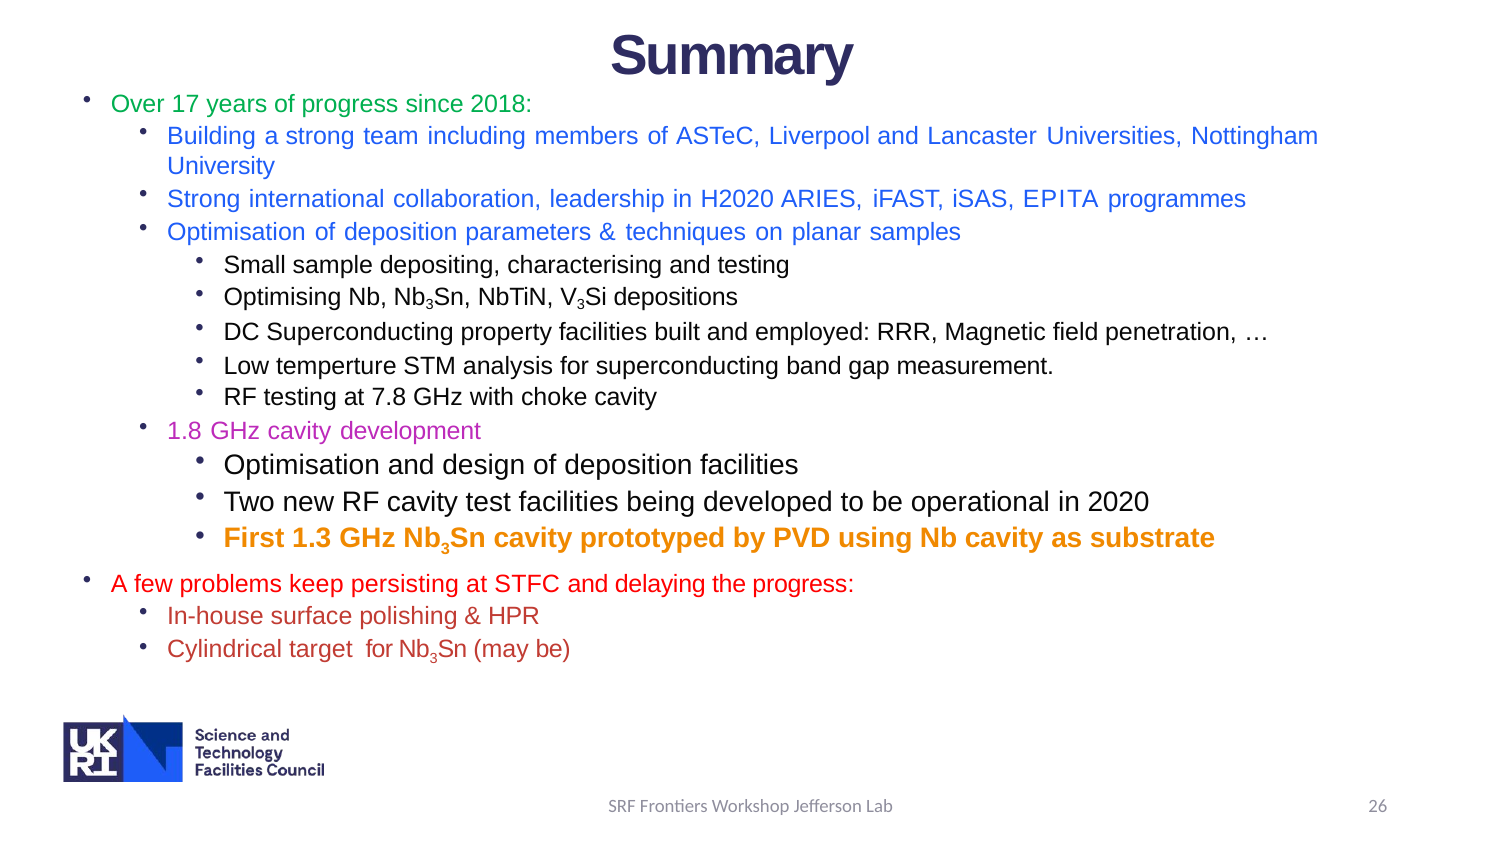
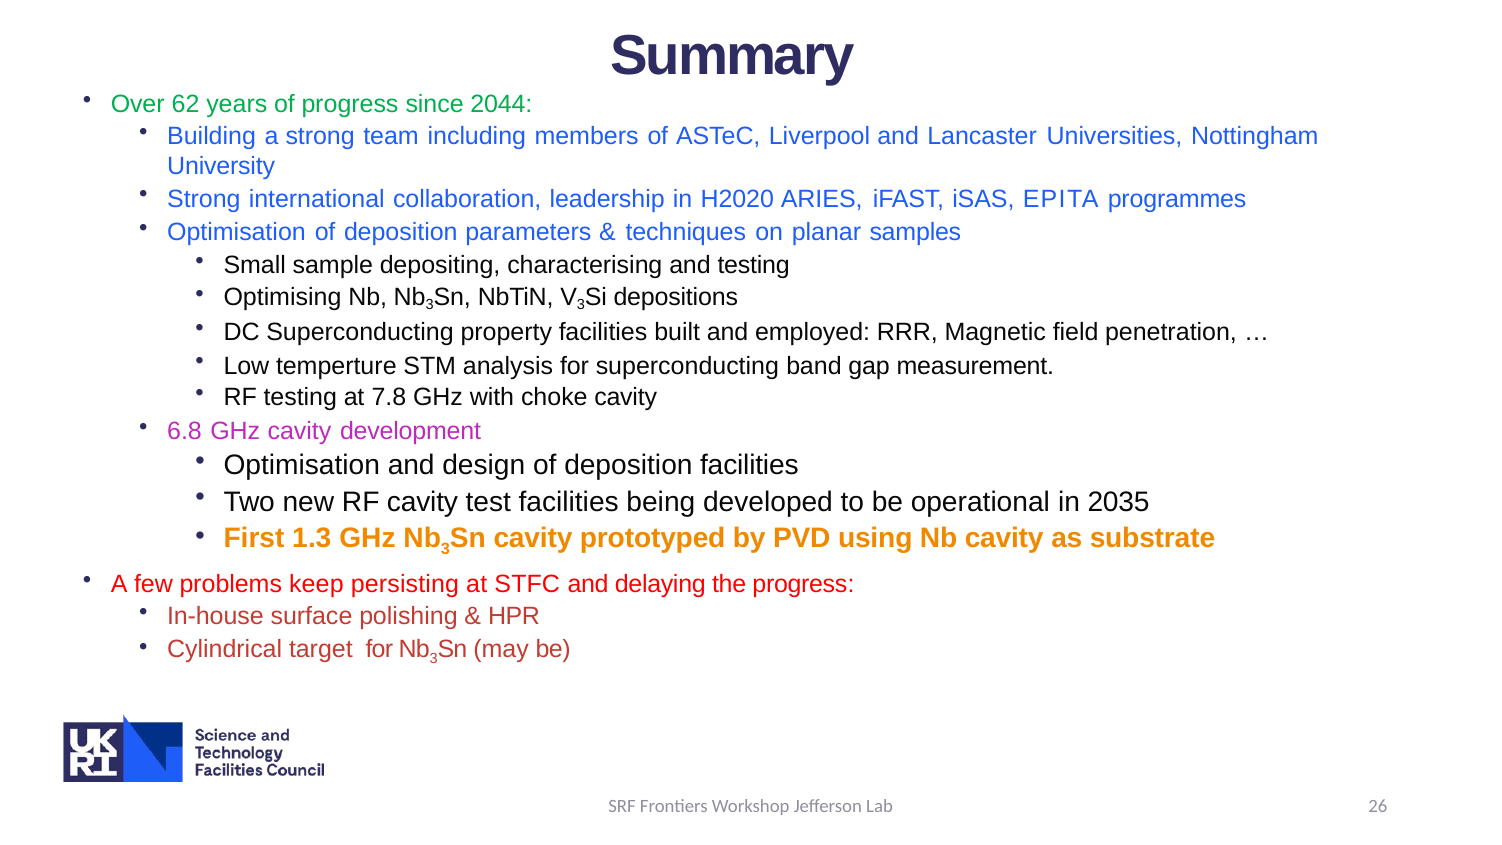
17: 17 -> 62 (186, 104)
2018: 2018 -> 2044 (501, 104)
1.8: 1.8 -> 6.8 (185, 431)
2020: 2020 -> 2035 (1118, 502)
